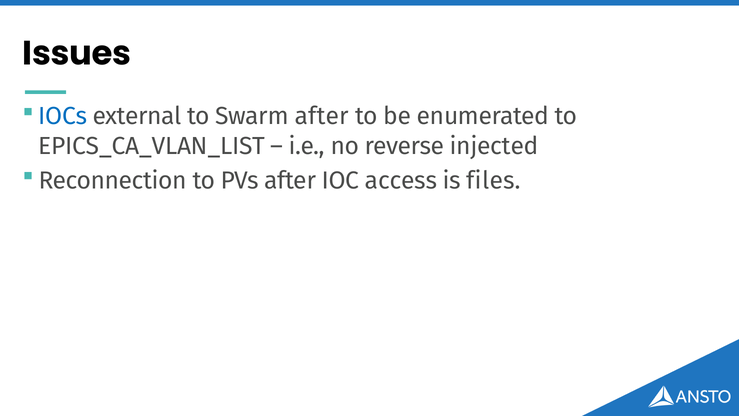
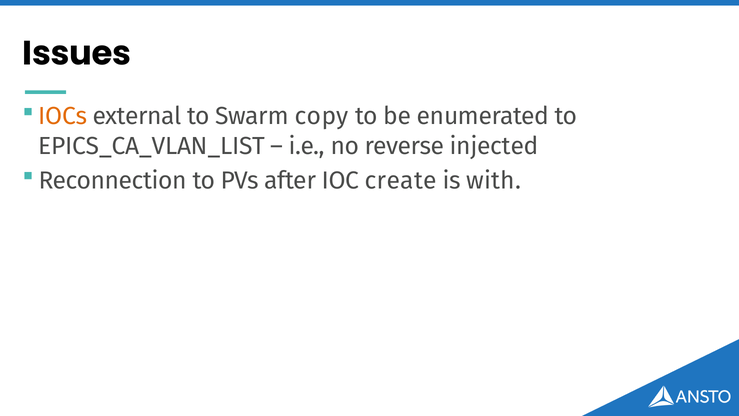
IOCs colour: blue -> orange (63, 116)
Swarm after: after -> copy (322, 116)
access: access -> create (401, 180)
files: files -> with (494, 180)
